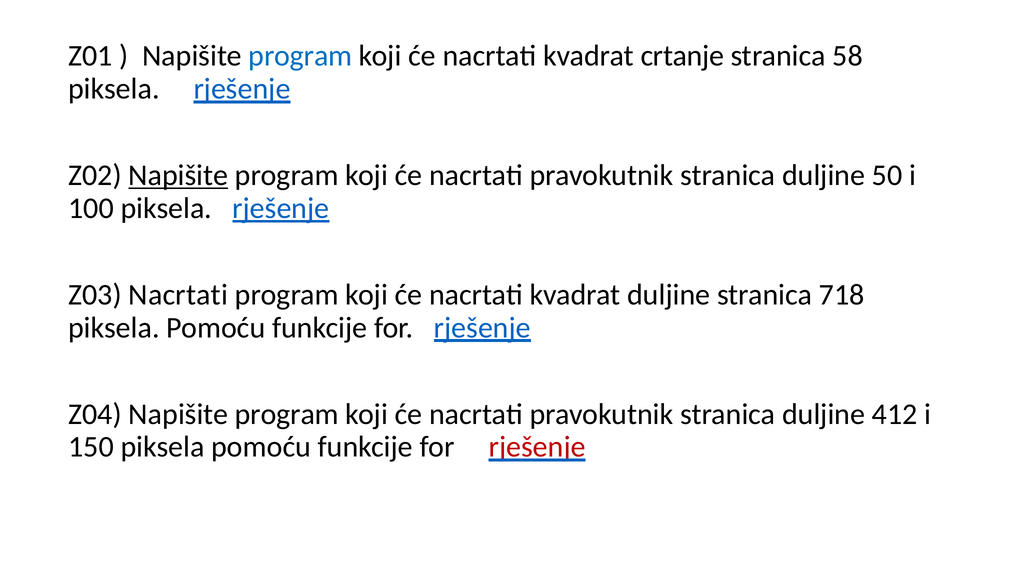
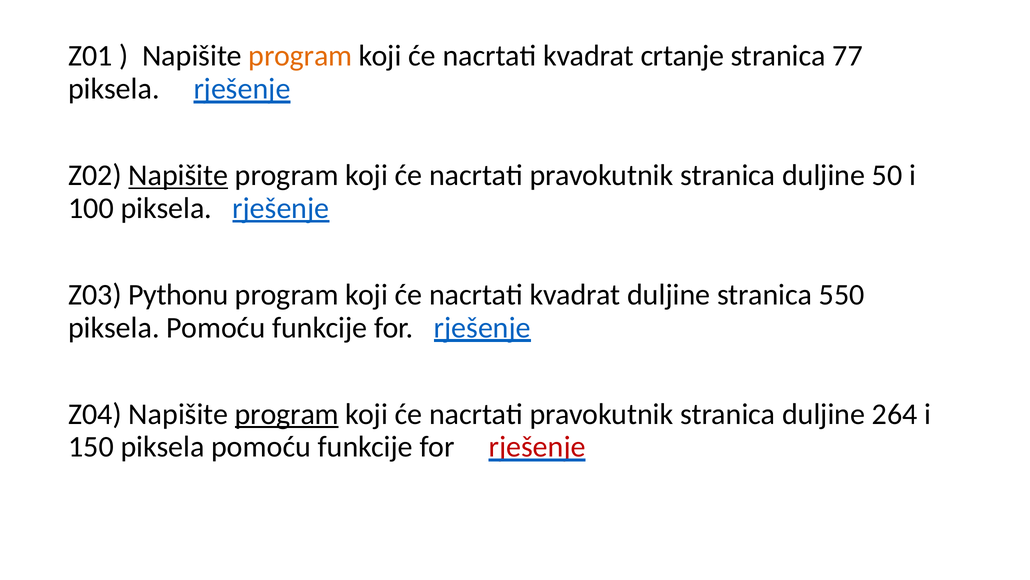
program colour: blue -> orange (300, 56)
58: 58 -> 77 (848, 56)
Z03 Nacrtati: Nacrtati -> Pythonu (178, 294)
718: 718 -> 550 (842, 294)
program underline: none -> present (287, 414)
412: 412 -> 264 (895, 414)
